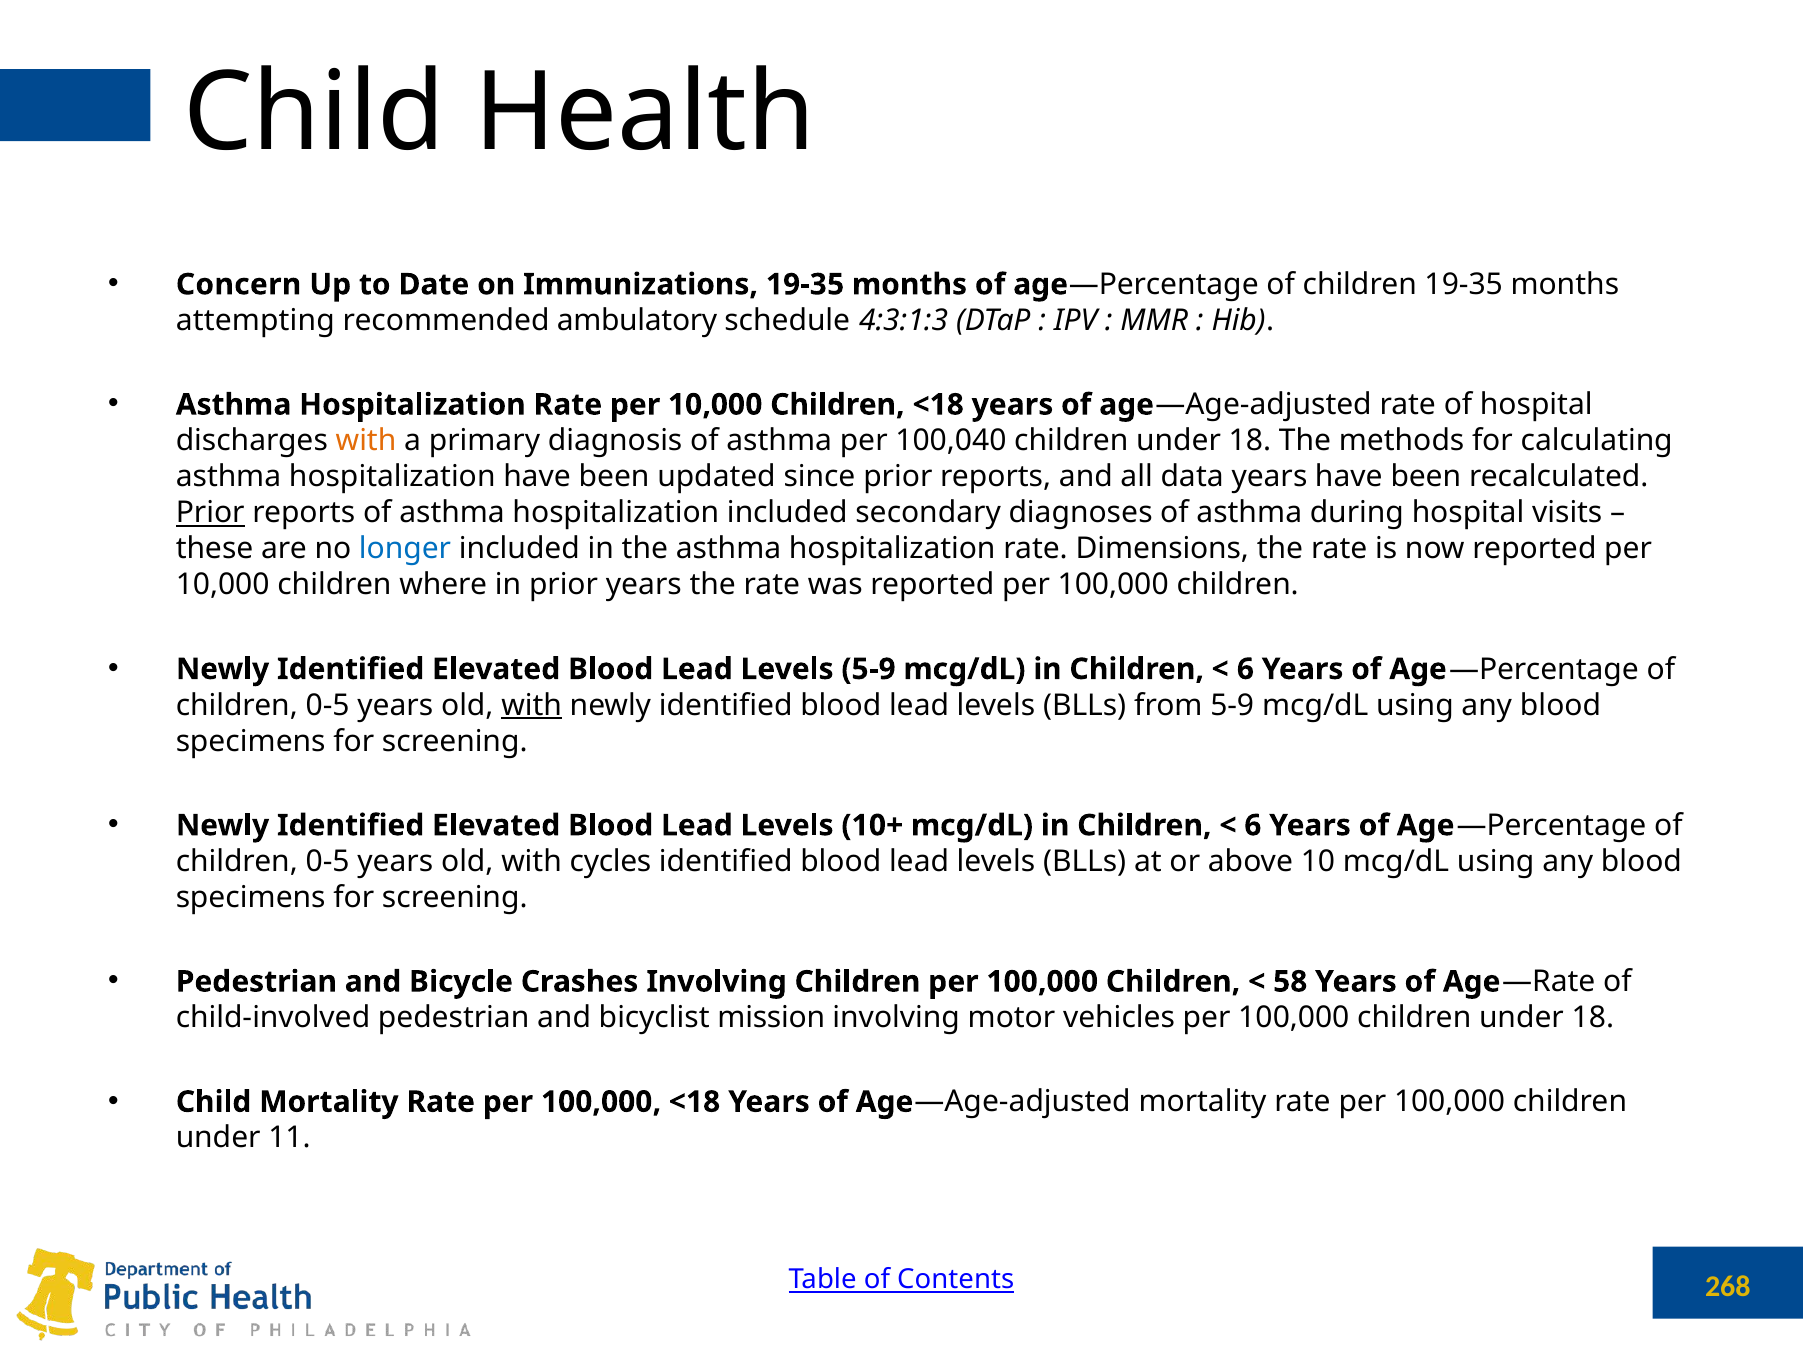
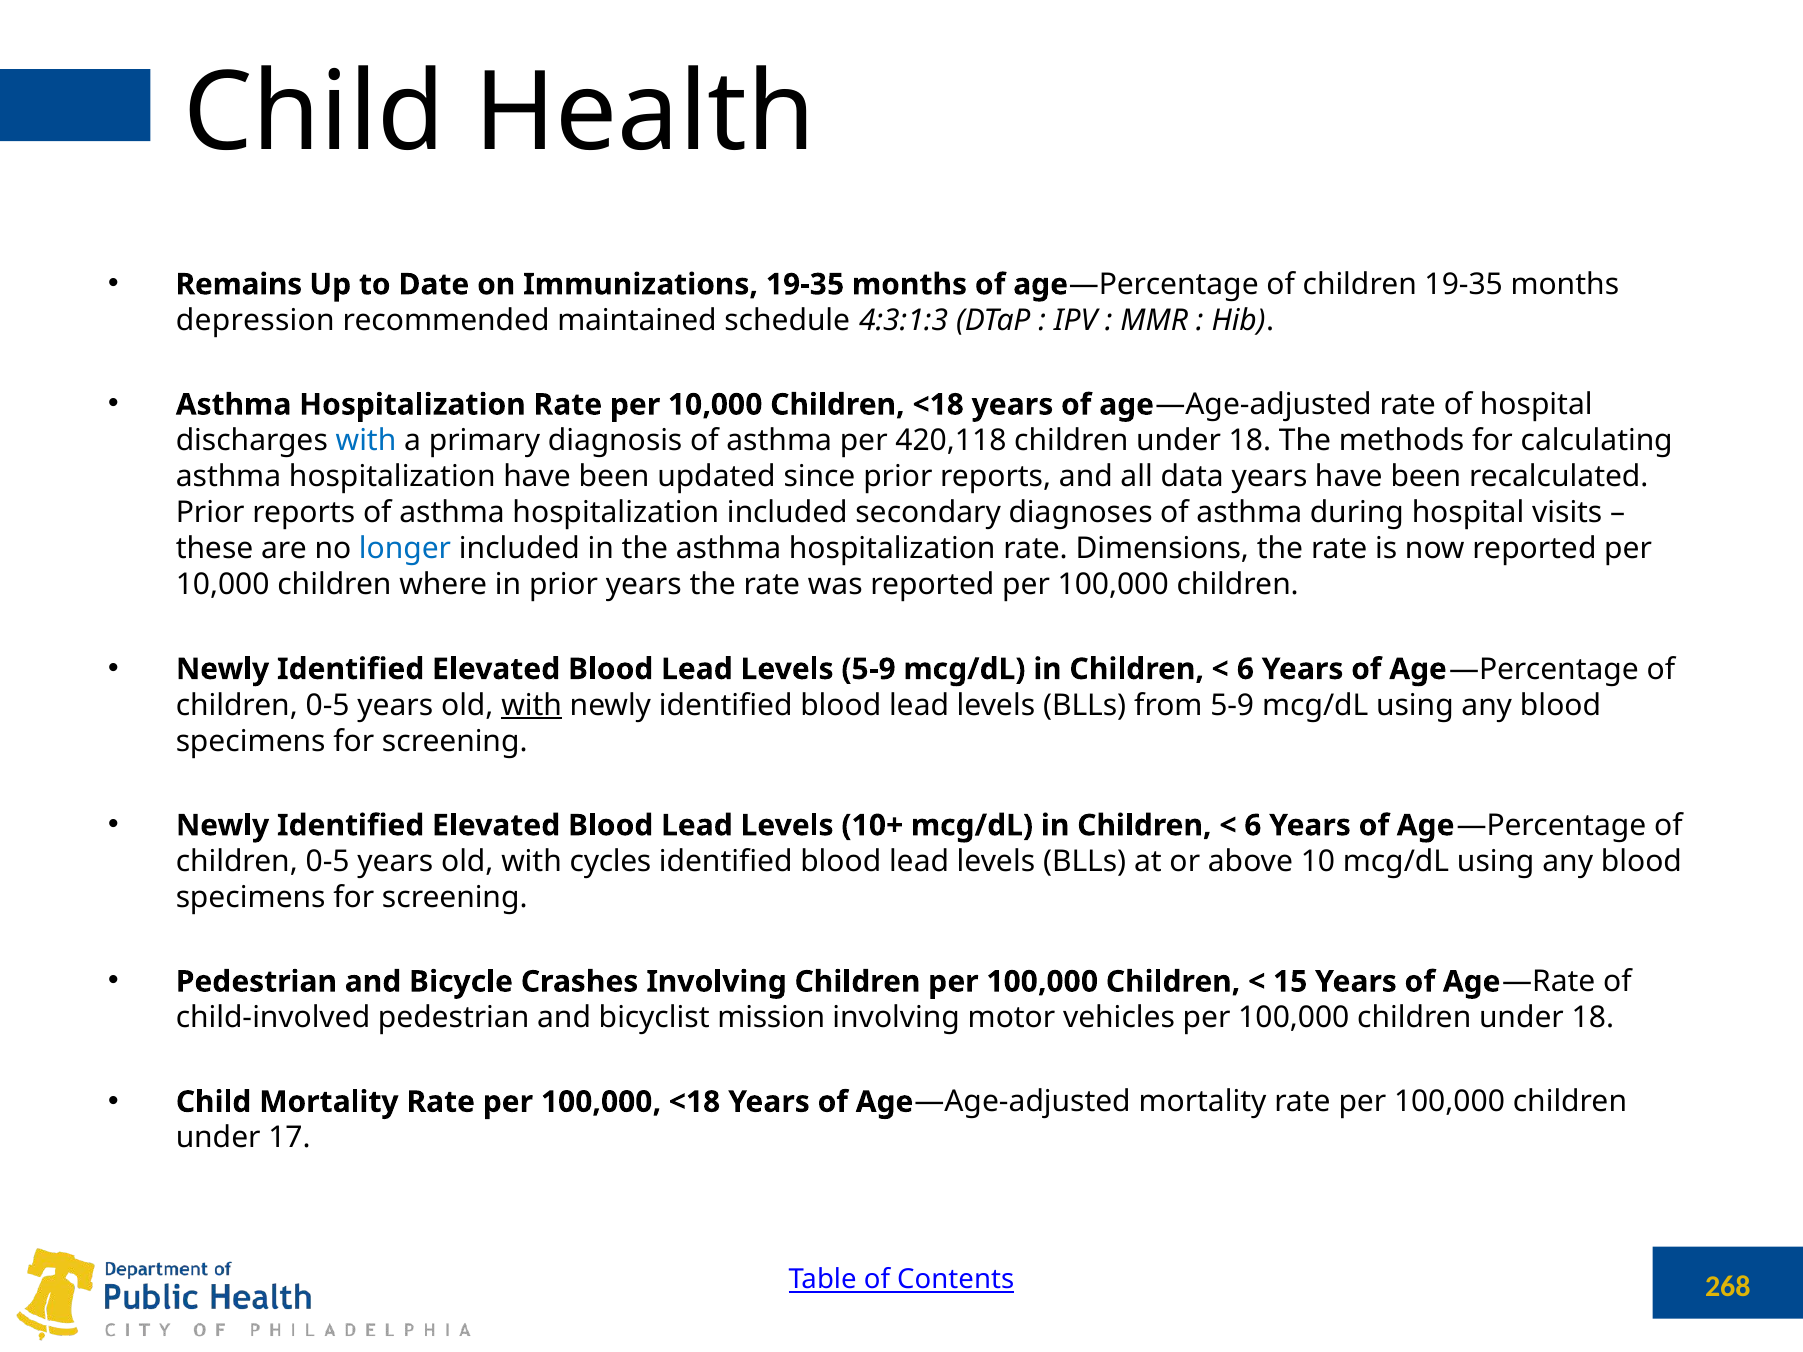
Concern: Concern -> Remains (239, 285)
attempting: attempting -> depression (255, 321)
ambulatory: ambulatory -> maintained (637, 321)
with colour: orange -> blue (366, 441)
100,040: 100,040 -> 420,118 (951, 441)
Prior underline: present -> none (210, 513)
58: 58 -> 15 (1290, 982)
11: 11 -> 17 (290, 1138)
